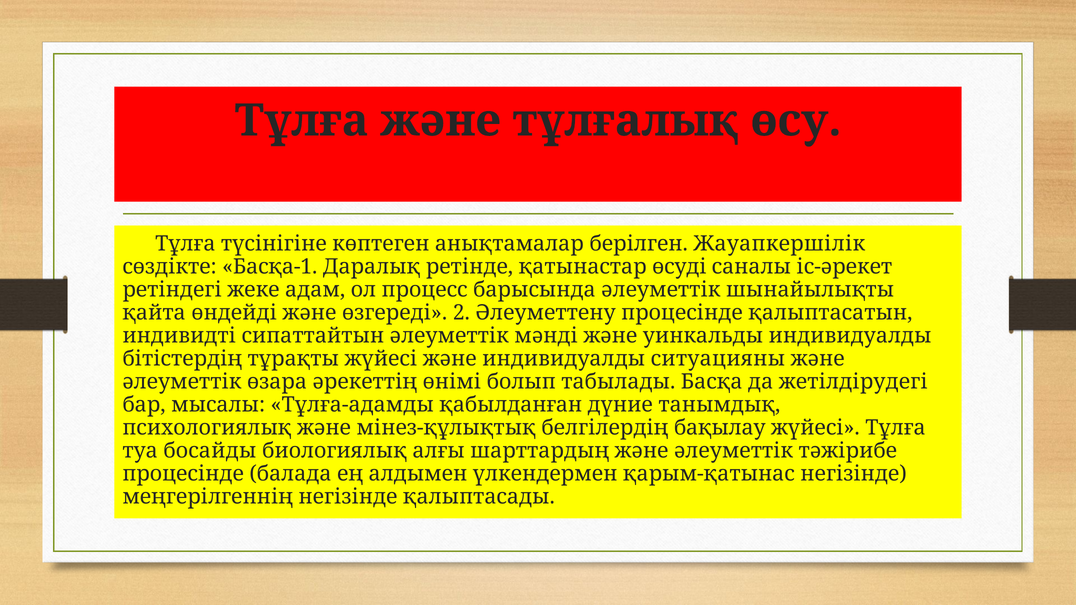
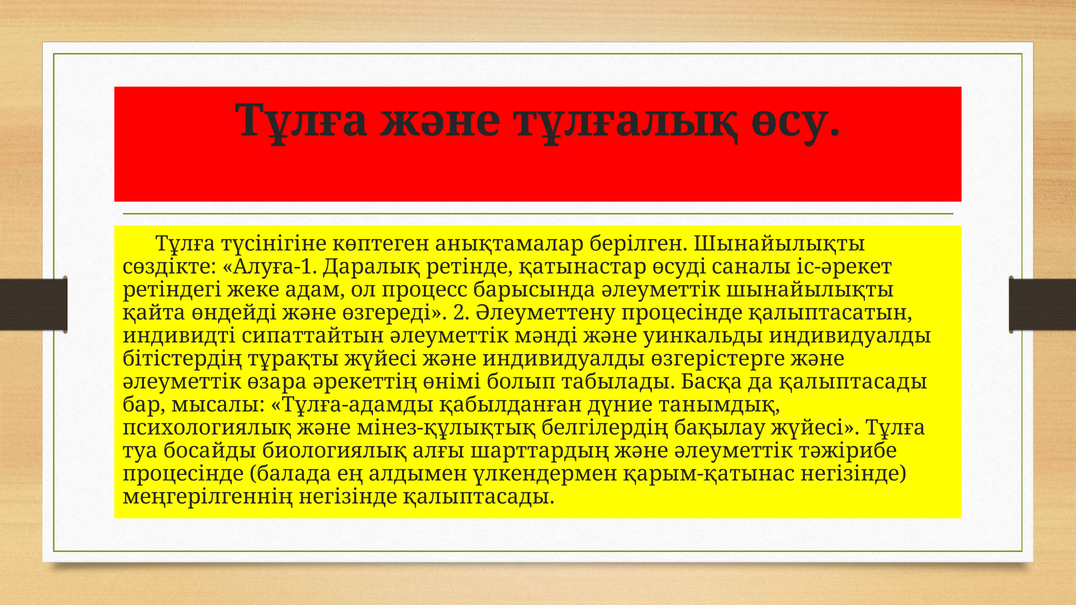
берілген Жауапкершілік: Жауапкершілік -> Шынайылықты (779, 244)
Басқа-1: Басқа-1 -> Алуға-1 (270, 267)
ситуацияны: ситуацияны -> өзгерістерге (718, 359)
да жетілдірудегі: жетілдірудегі -> қалыптасады (853, 382)
